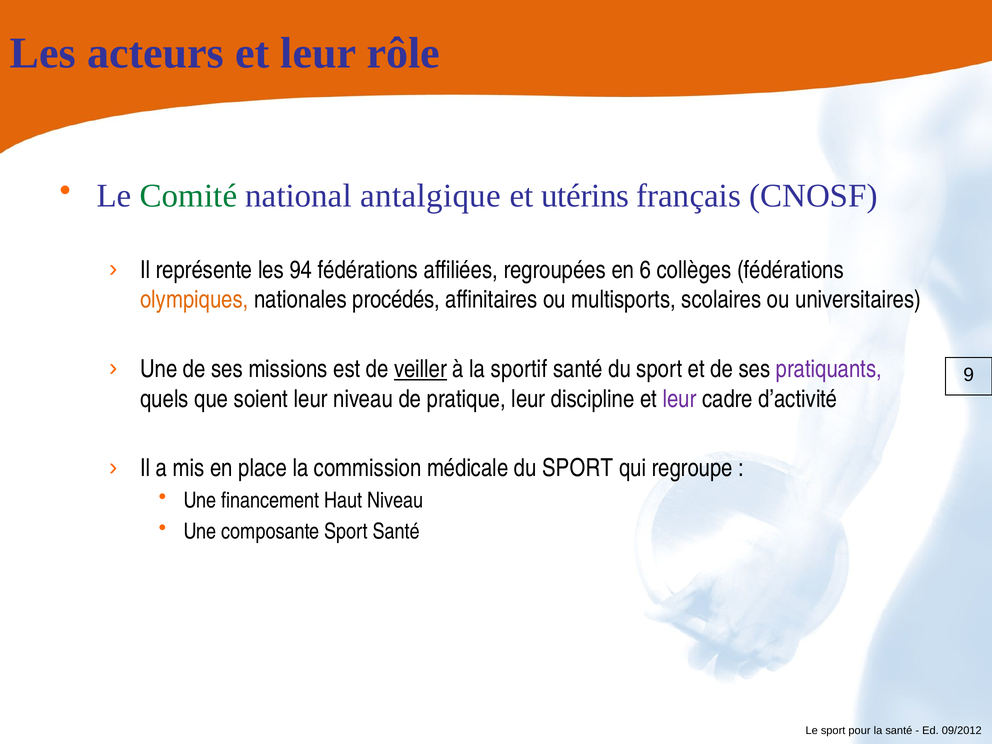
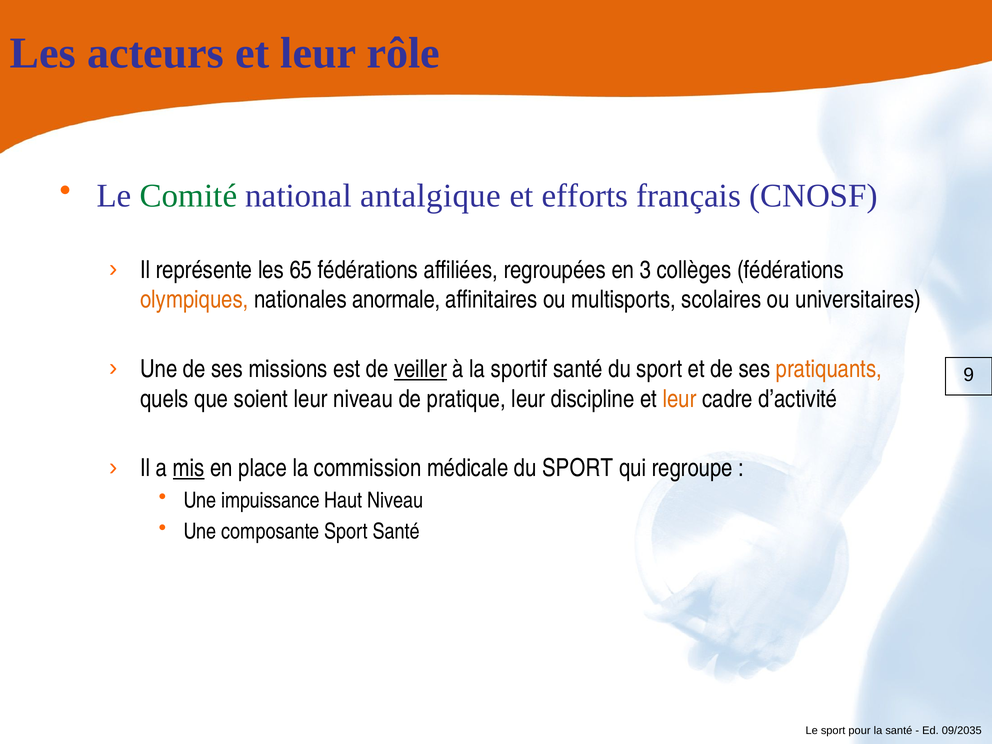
utérins: utérins -> efforts (585, 196)
94: 94 -> 65 (301, 270)
6: 6 -> 3 (645, 270)
procédés: procédés -> anormale (396, 300)
pratiquants colour: purple -> orange (829, 369)
leur colour: purple -> orange (680, 399)
mis underline: none -> present (189, 468)
financement: financement -> impuissance (271, 501)
09/2012: 09/2012 -> 09/2035 (962, 731)
